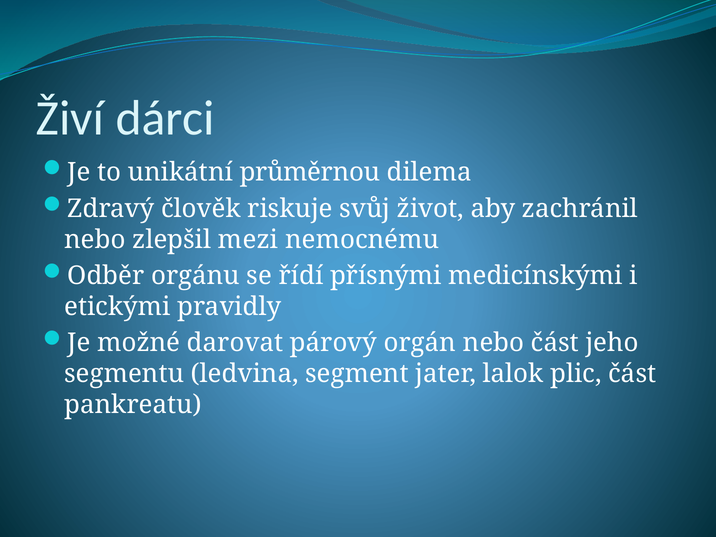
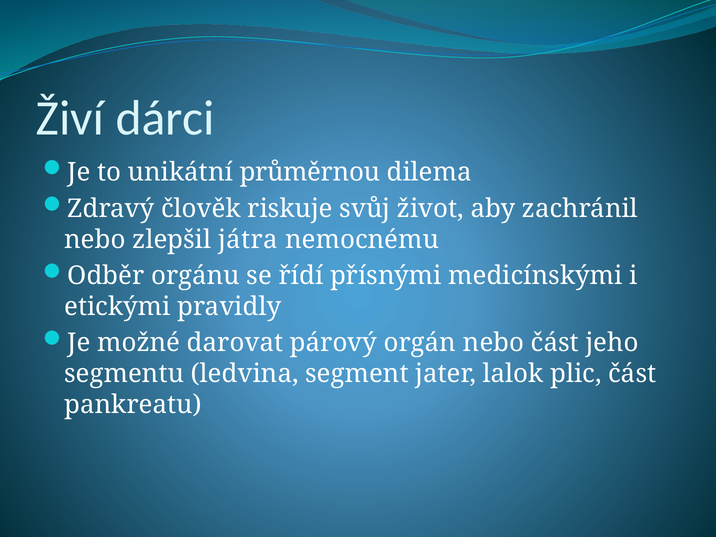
mezi: mezi -> játra (248, 240)
